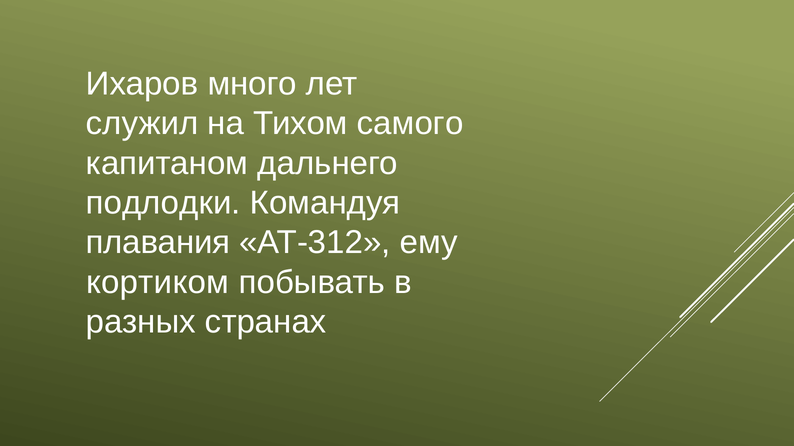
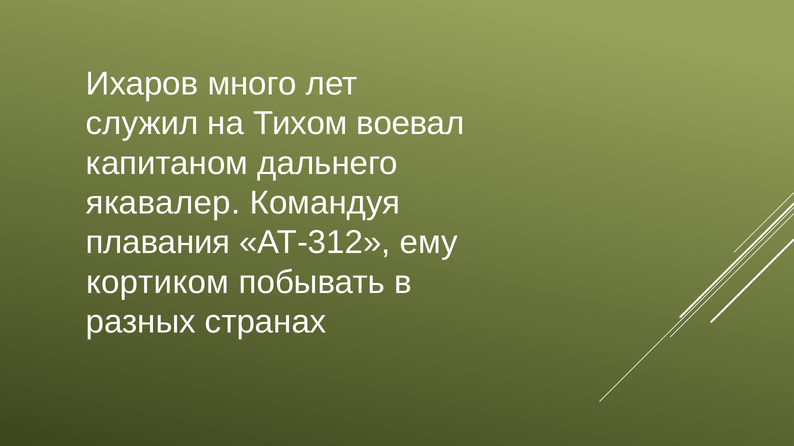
самого: самого -> воевал (410, 124)
подлодки: подлодки -> якавалер (163, 203)
